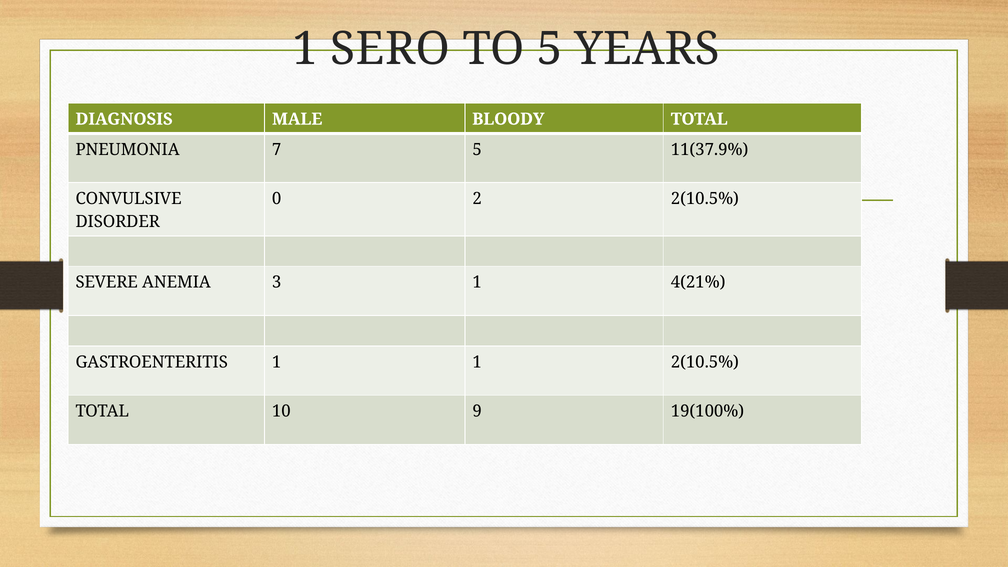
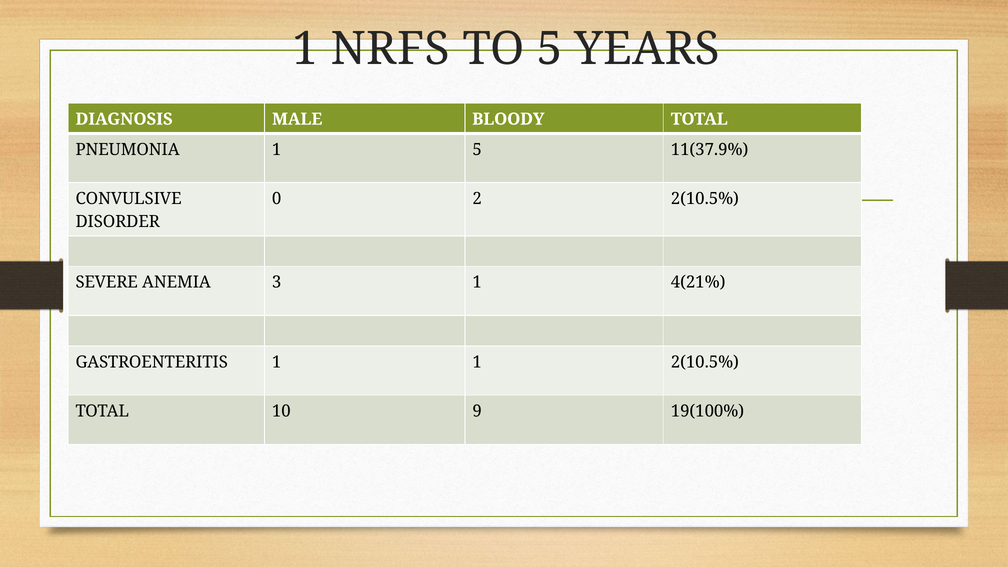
SERO: SERO -> NRFS (390, 49)
PNEUMONIA 7: 7 -> 1 (277, 149)
